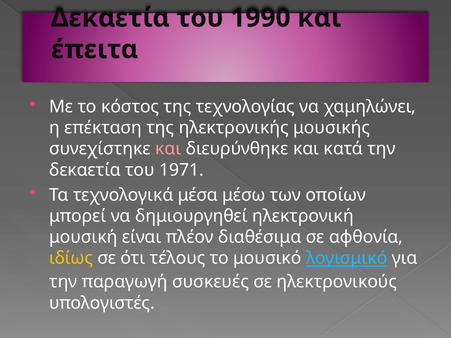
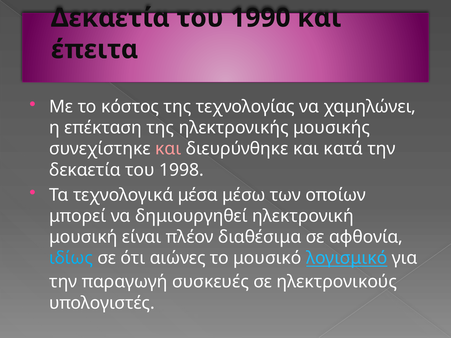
1971: 1971 -> 1998 (181, 170)
ιδίως colour: yellow -> light blue (71, 258)
τέλους: τέλους -> αιώνες (178, 258)
